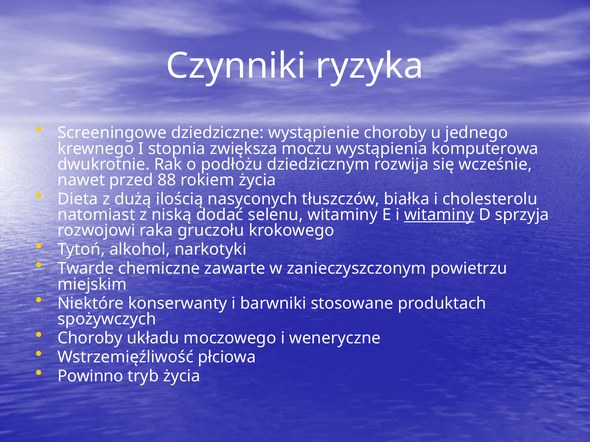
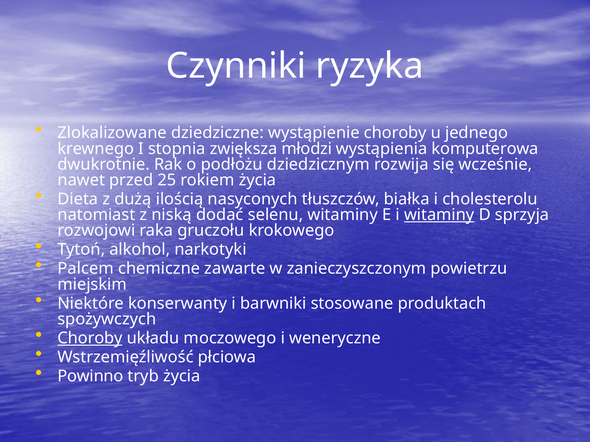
Screeningowe: Screeningowe -> Zlokalizowane (112, 133)
moczu: moczu -> młodzi (307, 149)
88: 88 -> 25 (167, 180)
Twarde: Twarde -> Palcem (86, 269)
Choroby underline: none -> present (90, 338)
